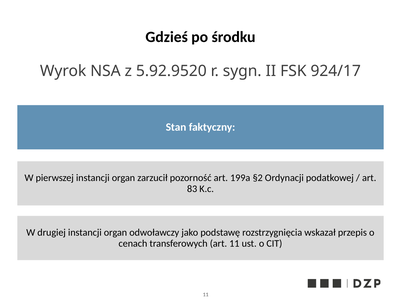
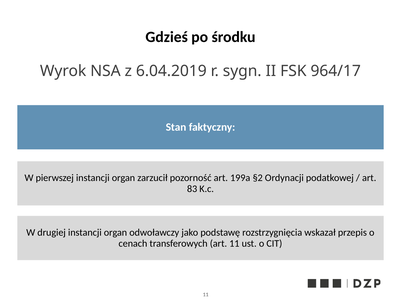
5.92.9520: 5.92.9520 -> 6.04.2019 (171, 71)
924/17: 924/17 -> 964/17 (336, 71)
